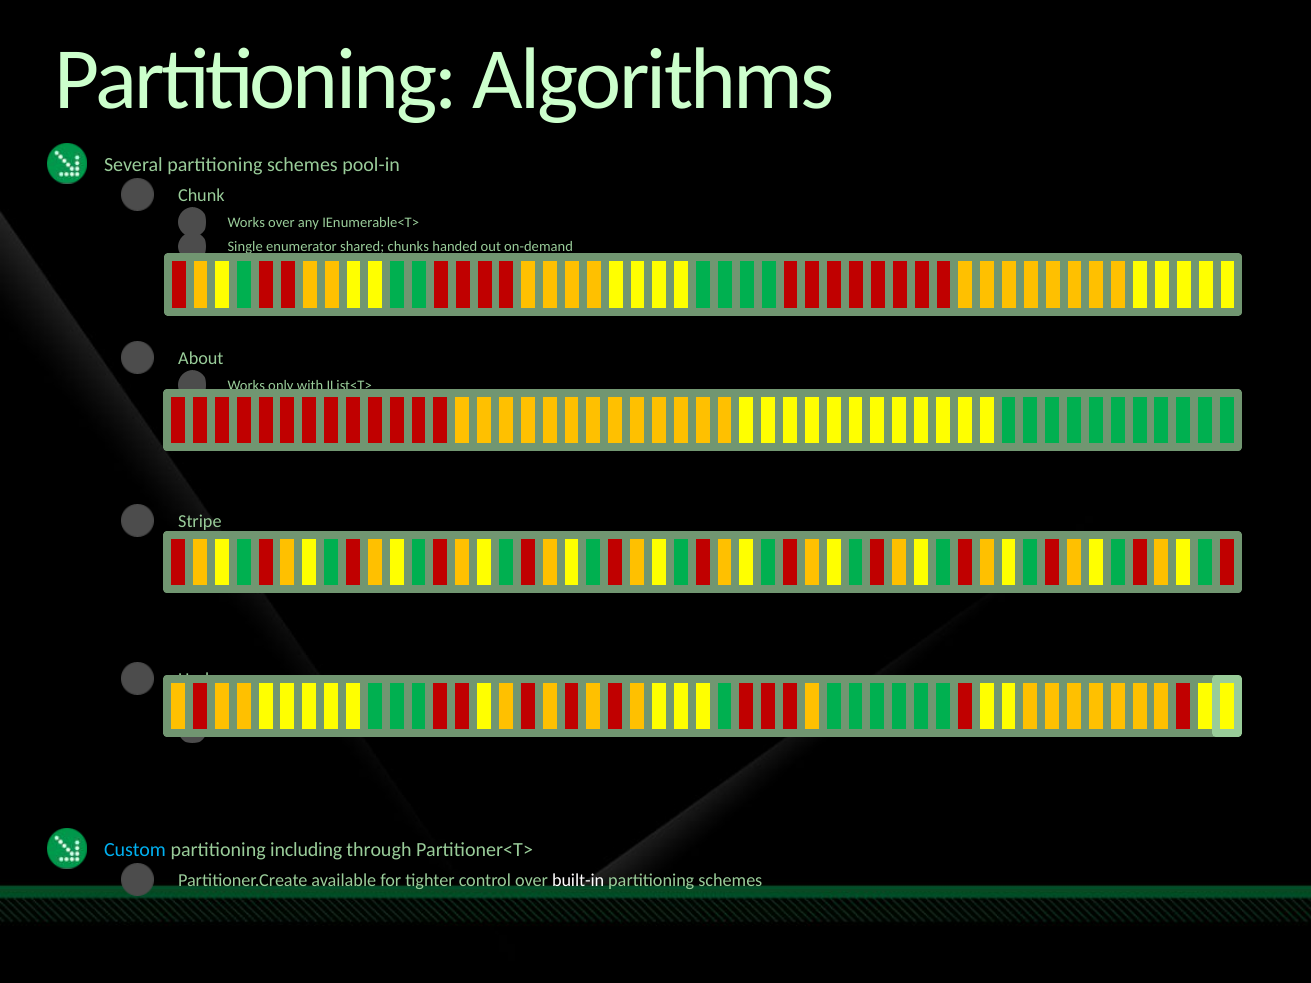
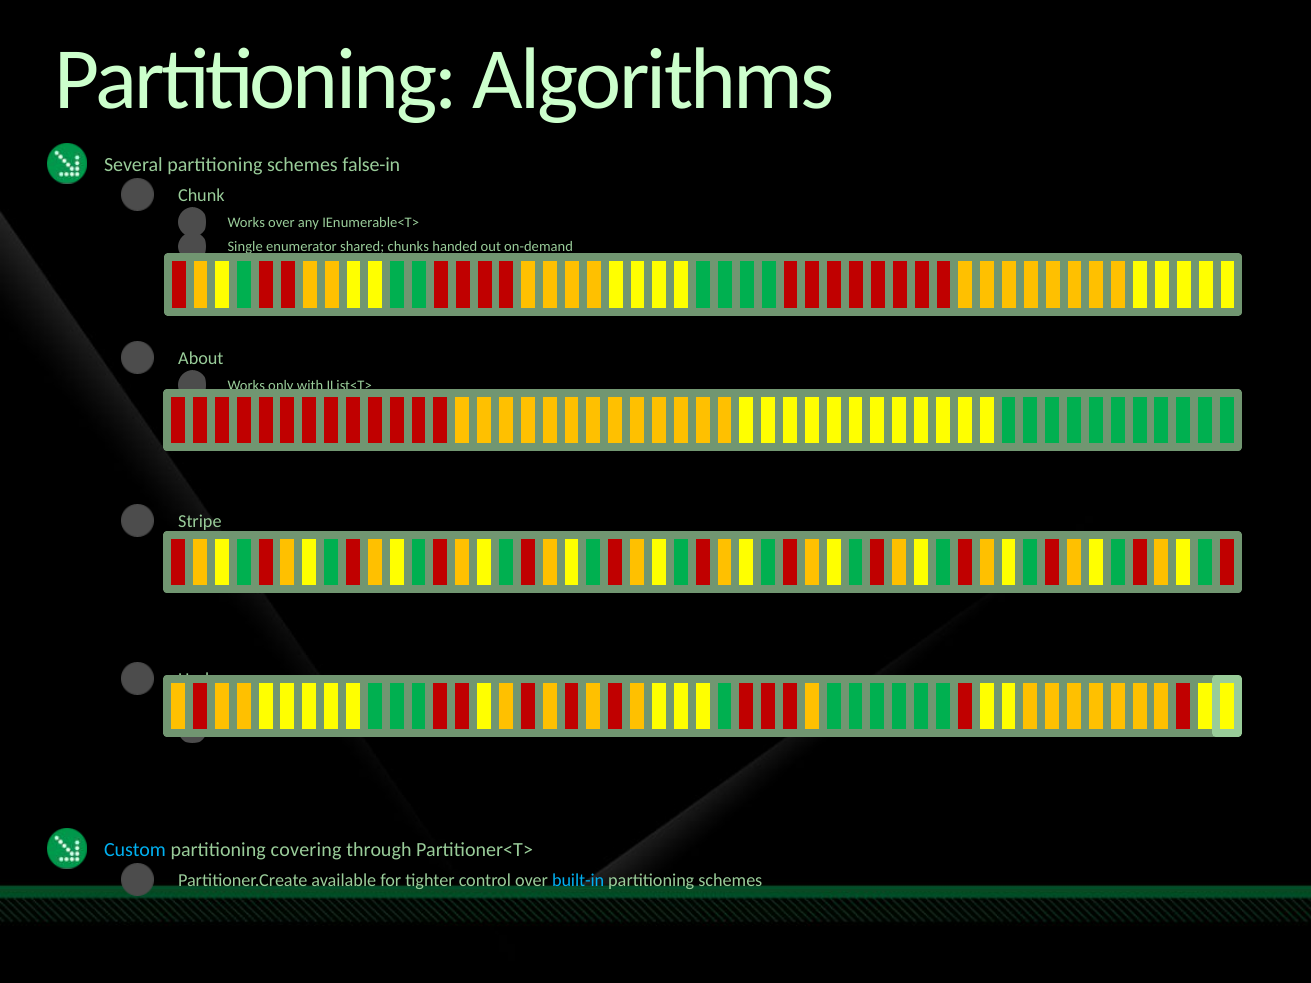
pool-in: pool-in -> false-in (371, 165)
including: including -> covering (306, 850)
built-in colour: white -> light blue (578, 881)
